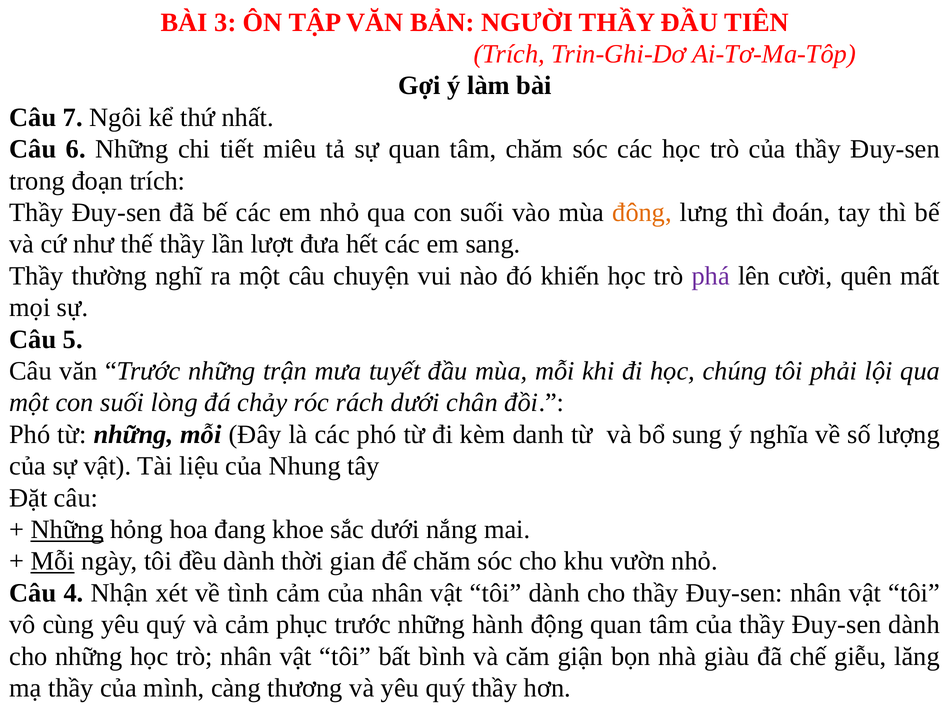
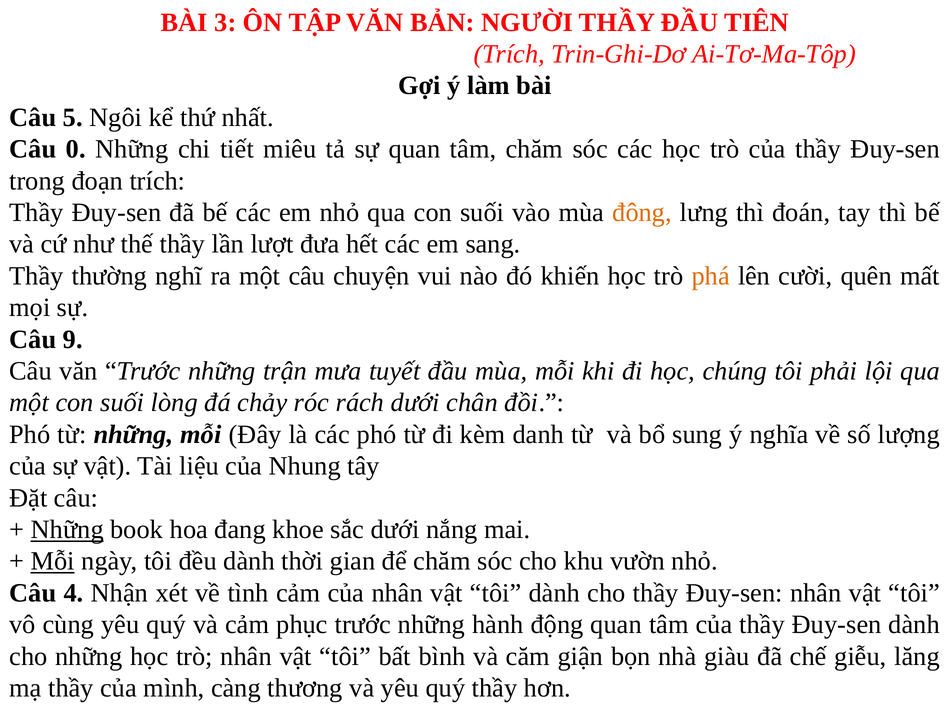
7: 7 -> 5 (73, 117)
6: 6 -> 0 (76, 149)
phá colour: purple -> orange (711, 276)
5: 5 -> 9 (73, 339)
hỏng: hỏng -> book (137, 529)
